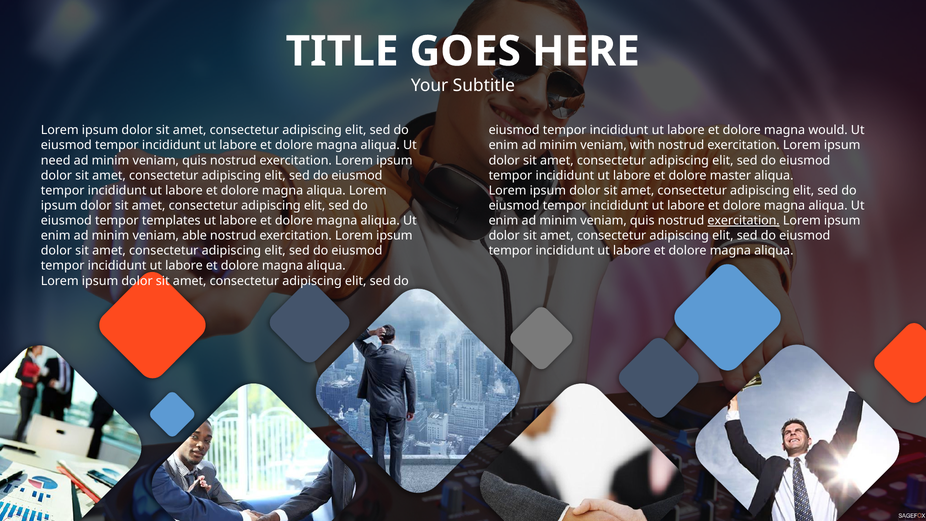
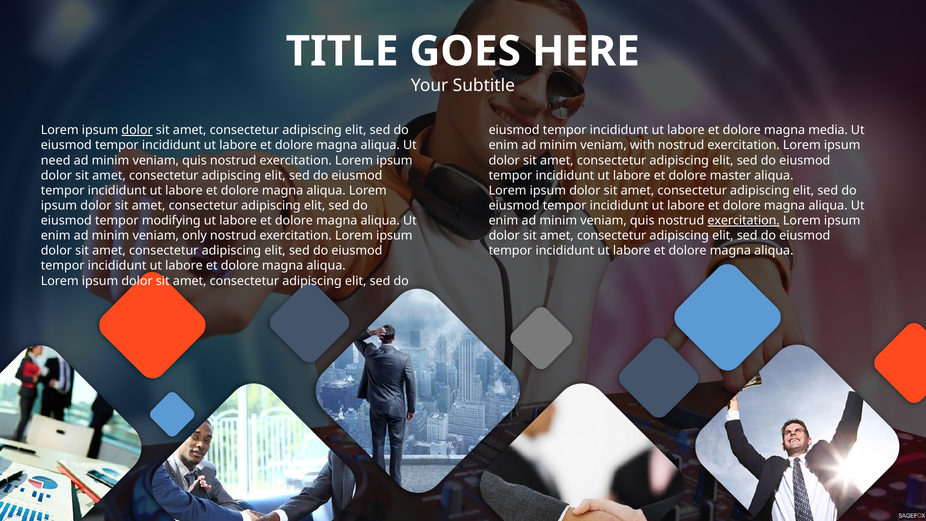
dolor underline: none -> present (137, 130)
would: would -> media (828, 130)
templates: templates -> modifying (171, 221)
able: able -> only (195, 236)
